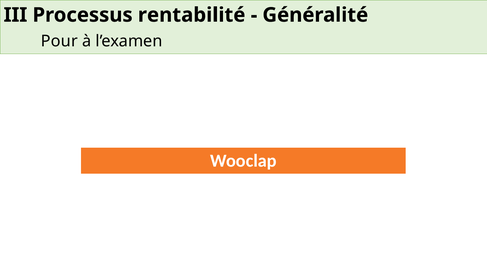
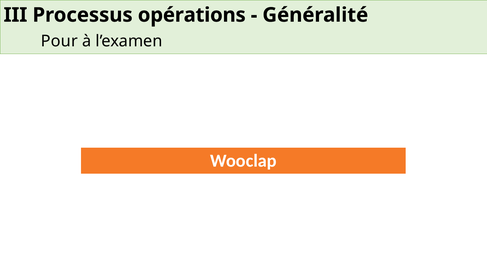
rentabilité: rentabilité -> opérations (192, 15)
